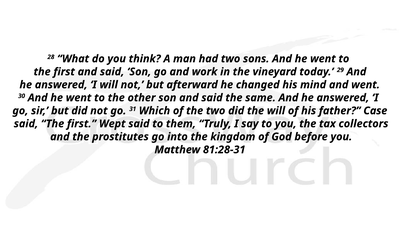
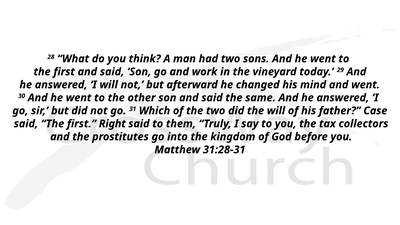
Wept: Wept -> Right (112, 124)
81:28-31: 81:28-31 -> 31:28-31 (224, 150)
